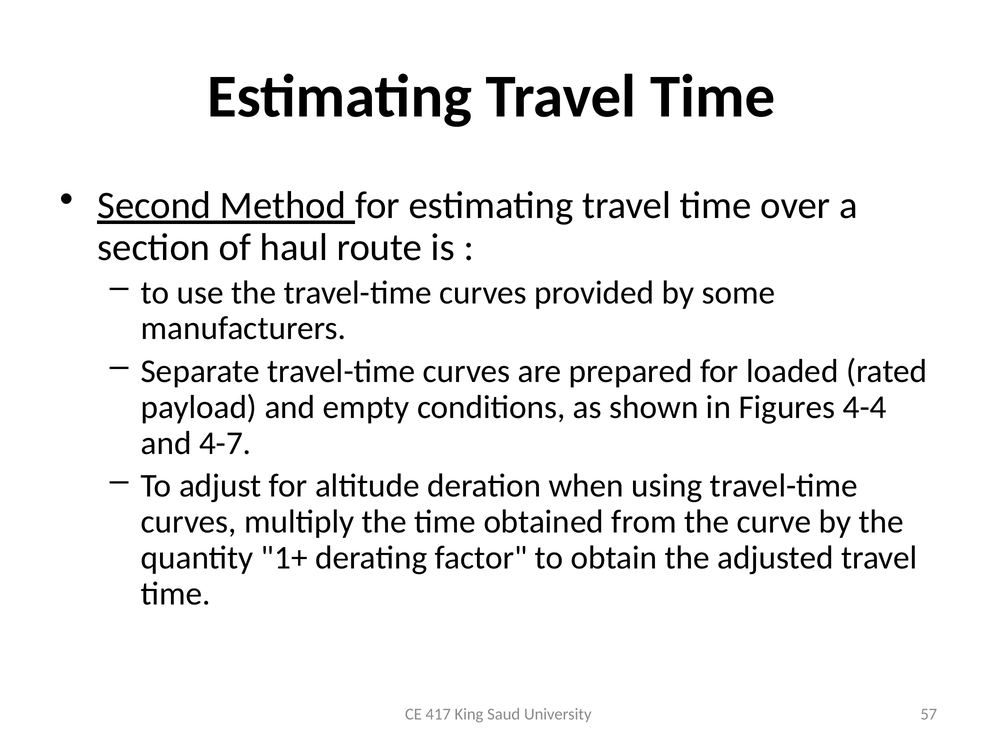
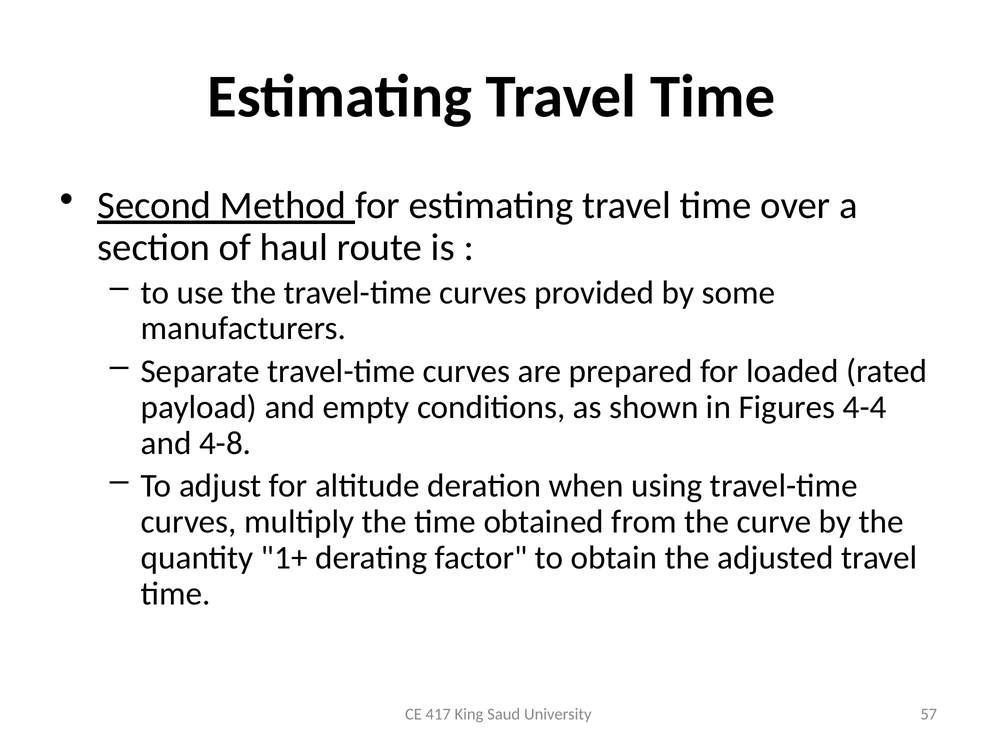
4-7: 4-7 -> 4-8 (225, 443)
